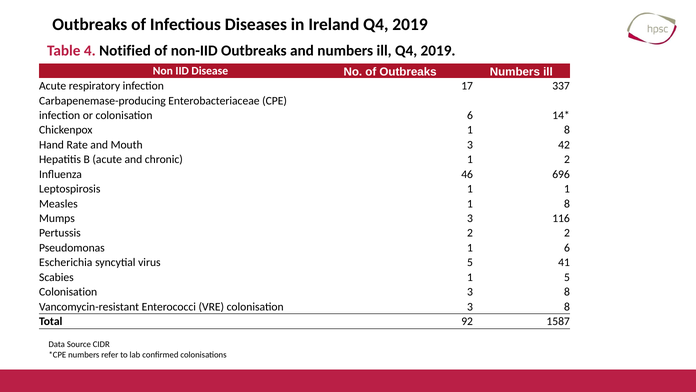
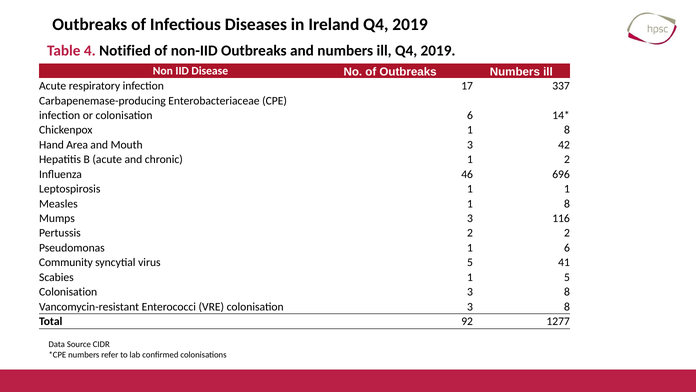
Rate: Rate -> Area (77, 145)
Escherichia: Escherichia -> Community (66, 262)
1587: 1587 -> 1277 (558, 321)
